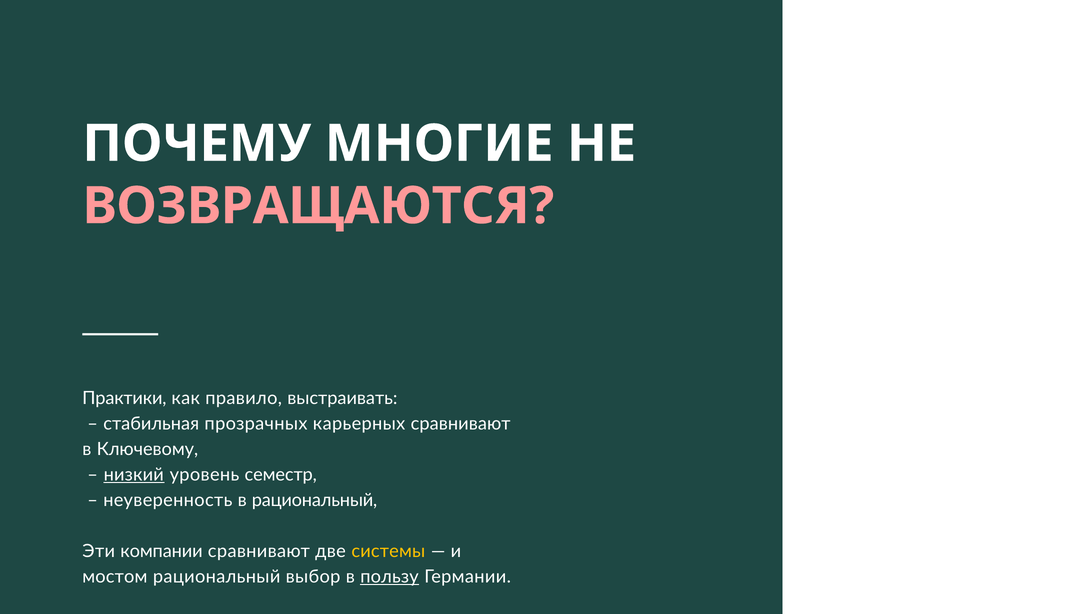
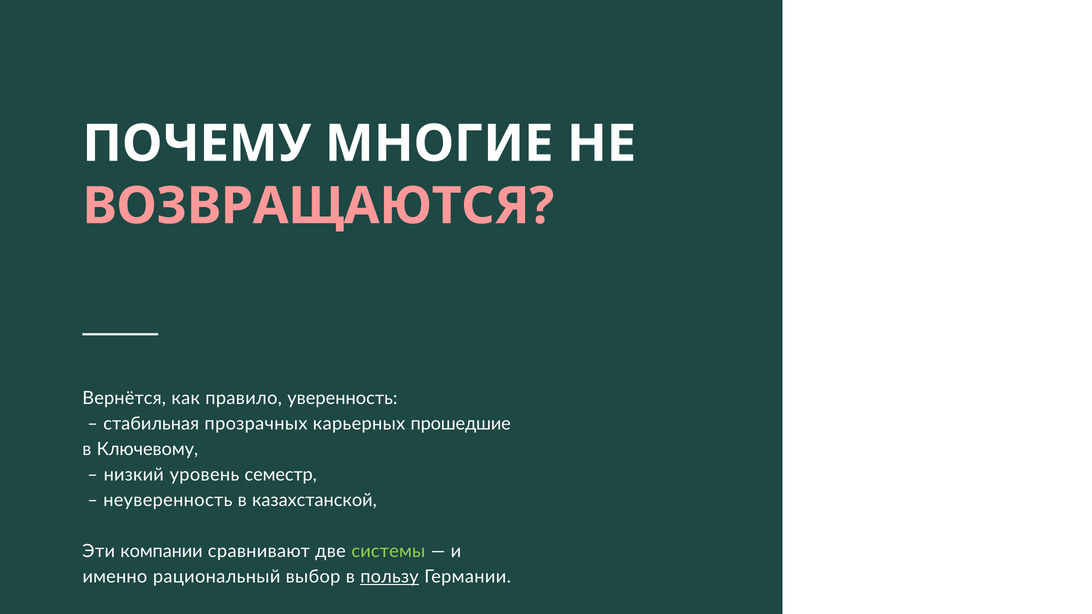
Практики: Практики -> Вернётся (124, 398)
выстраивать: выстраивать -> уверенность (342, 398)
карьерных сравнивают: сравнивают -> прошедшие (461, 424)
низкий underline: present -> none (134, 475)
в рациональный: рациональный -> казахстанской (314, 500)
системы colour: yellow -> light green (388, 551)
мостом: мостом -> именно (115, 577)
